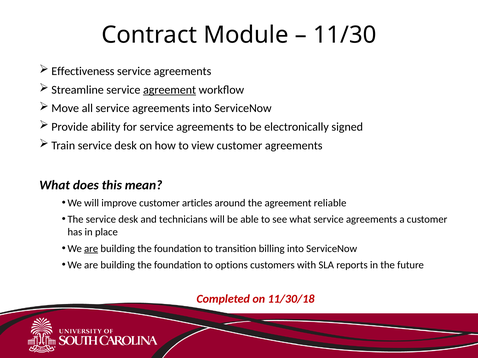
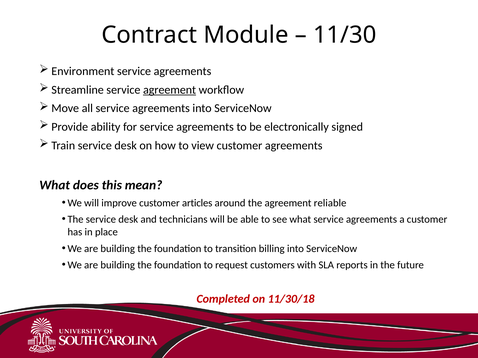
Effectiveness: Effectiveness -> Environment (83, 71)
are underline: present -> none (91, 249)
options: options -> request (232, 265)
